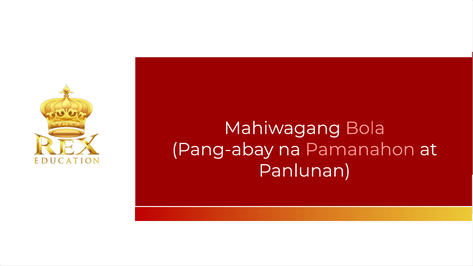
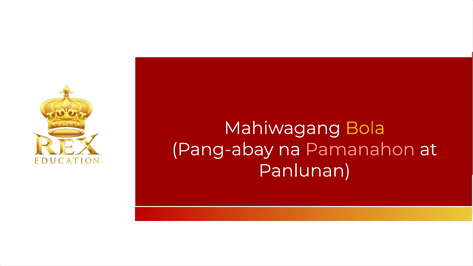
Bola colour: pink -> yellow (365, 128)
